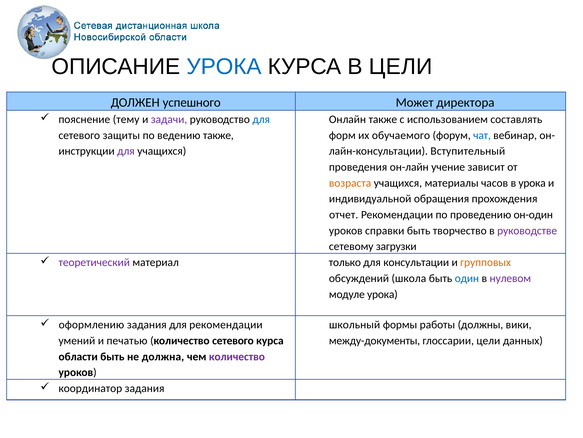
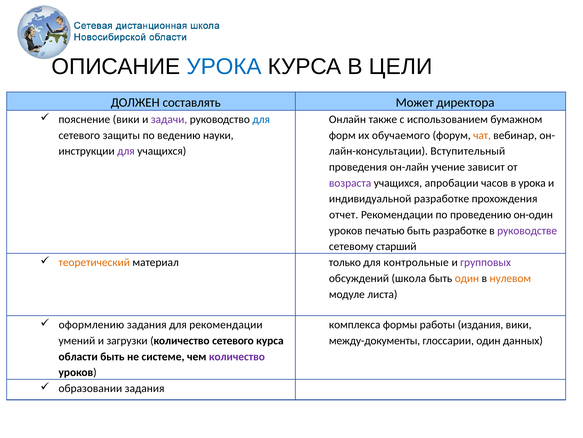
успешного: успешного -> составлять (192, 102)
пояснение тему: тему -> вики (126, 119)
составлять: составлять -> бумажном (516, 119)
ведению также: также -> науки (218, 135)
чат colour: blue -> orange (482, 135)
возраста colour: orange -> purple (350, 183)
материалы: материалы -> апробации (452, 183)
индивидуальной обращения: обращения -> разработке (442, 199)
справки: справки -> печатью (385, 230)
быть творчество: творчество -> разработке (460, 230)
загрузки: загрузки -> старший (396, 246)
теоретический colour: purple -> orange (94, 262)
консультации: консультации -> контрольные (416, 262)
групповых colour: orange -> purple (486, 262)
один colour: blue -> orange (467, 278)
нулевом colour: purple -> orange (510, 278)
модуле урока: урока -> листа (382, 294)
школьный: школьный -> комплекса (355, 324)
должны: должны -> издания (480, 324)
печатью: печатью -> загрузки (127, 340)
глоссарии цели: цели -> один (488, 340)
должна: должна -> системе (163, 356)
координатор: координатор -> образовании (90, 388)
